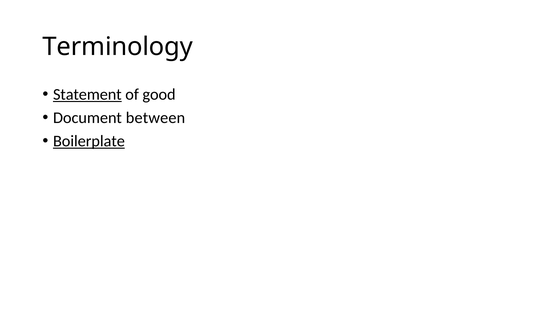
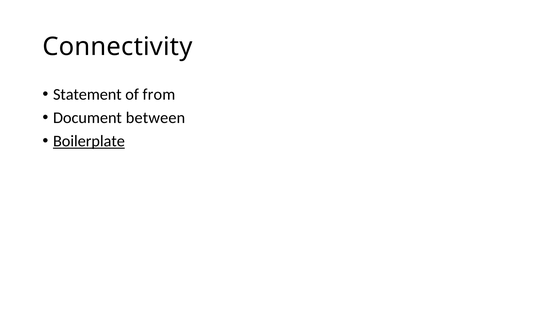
Terminology: Terminology -> Connectivity (117, 47)
Statement underline: present -> none (87, 94)
good: good -> from (159, 94)
